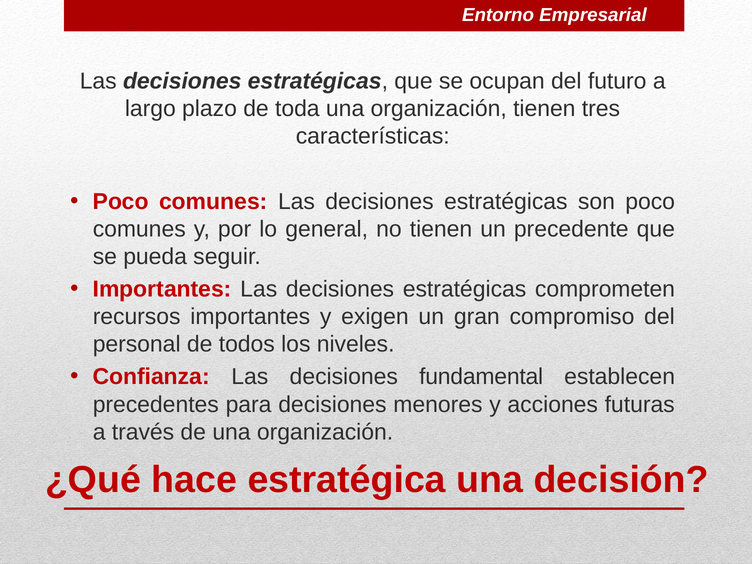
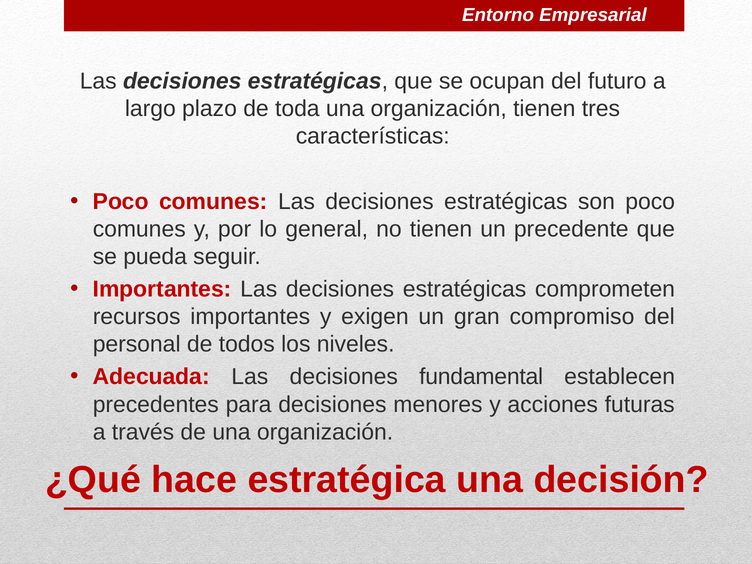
Confianza: Confianza -> Adecuada (151, 377)
